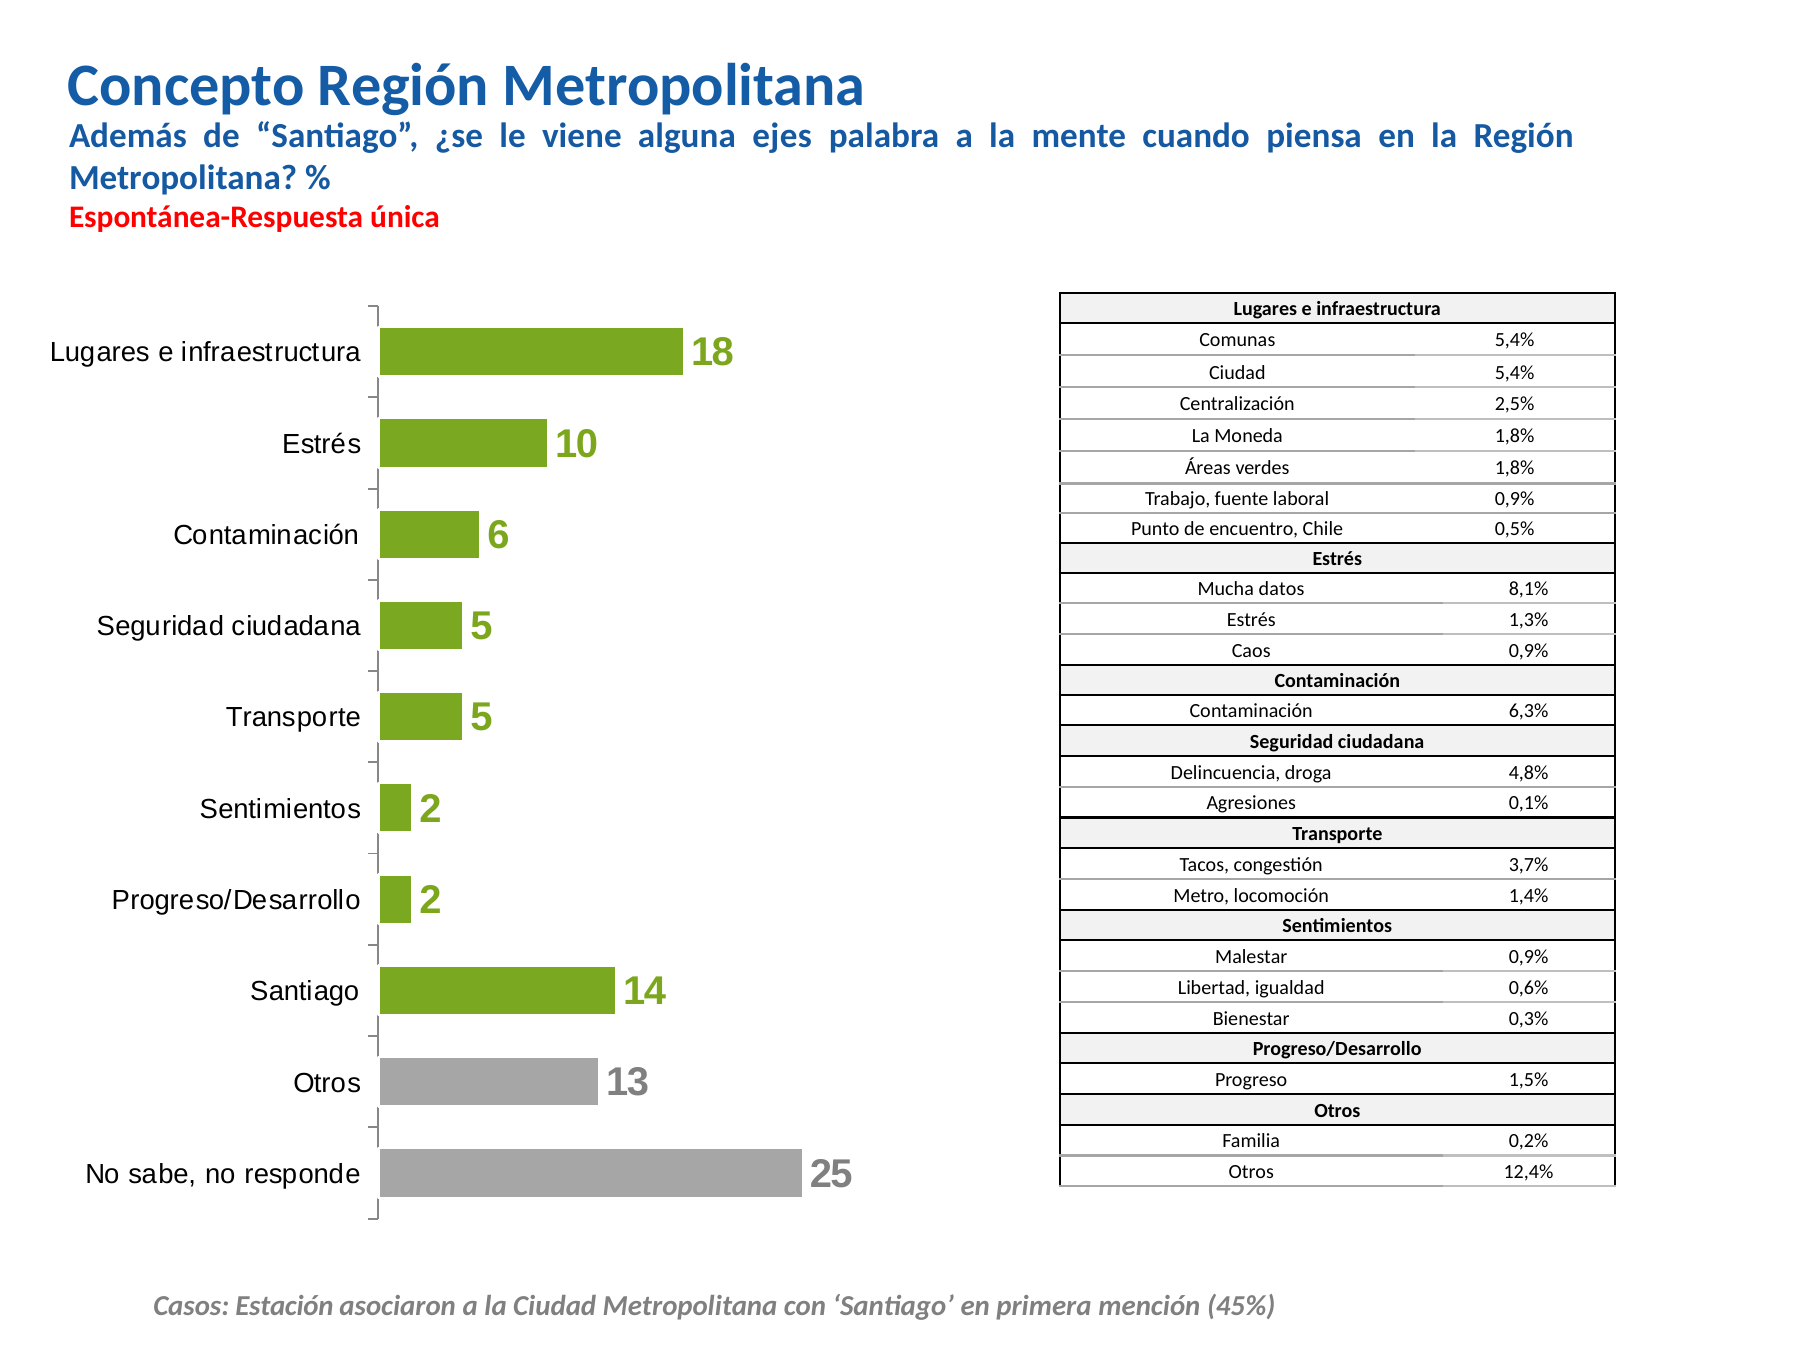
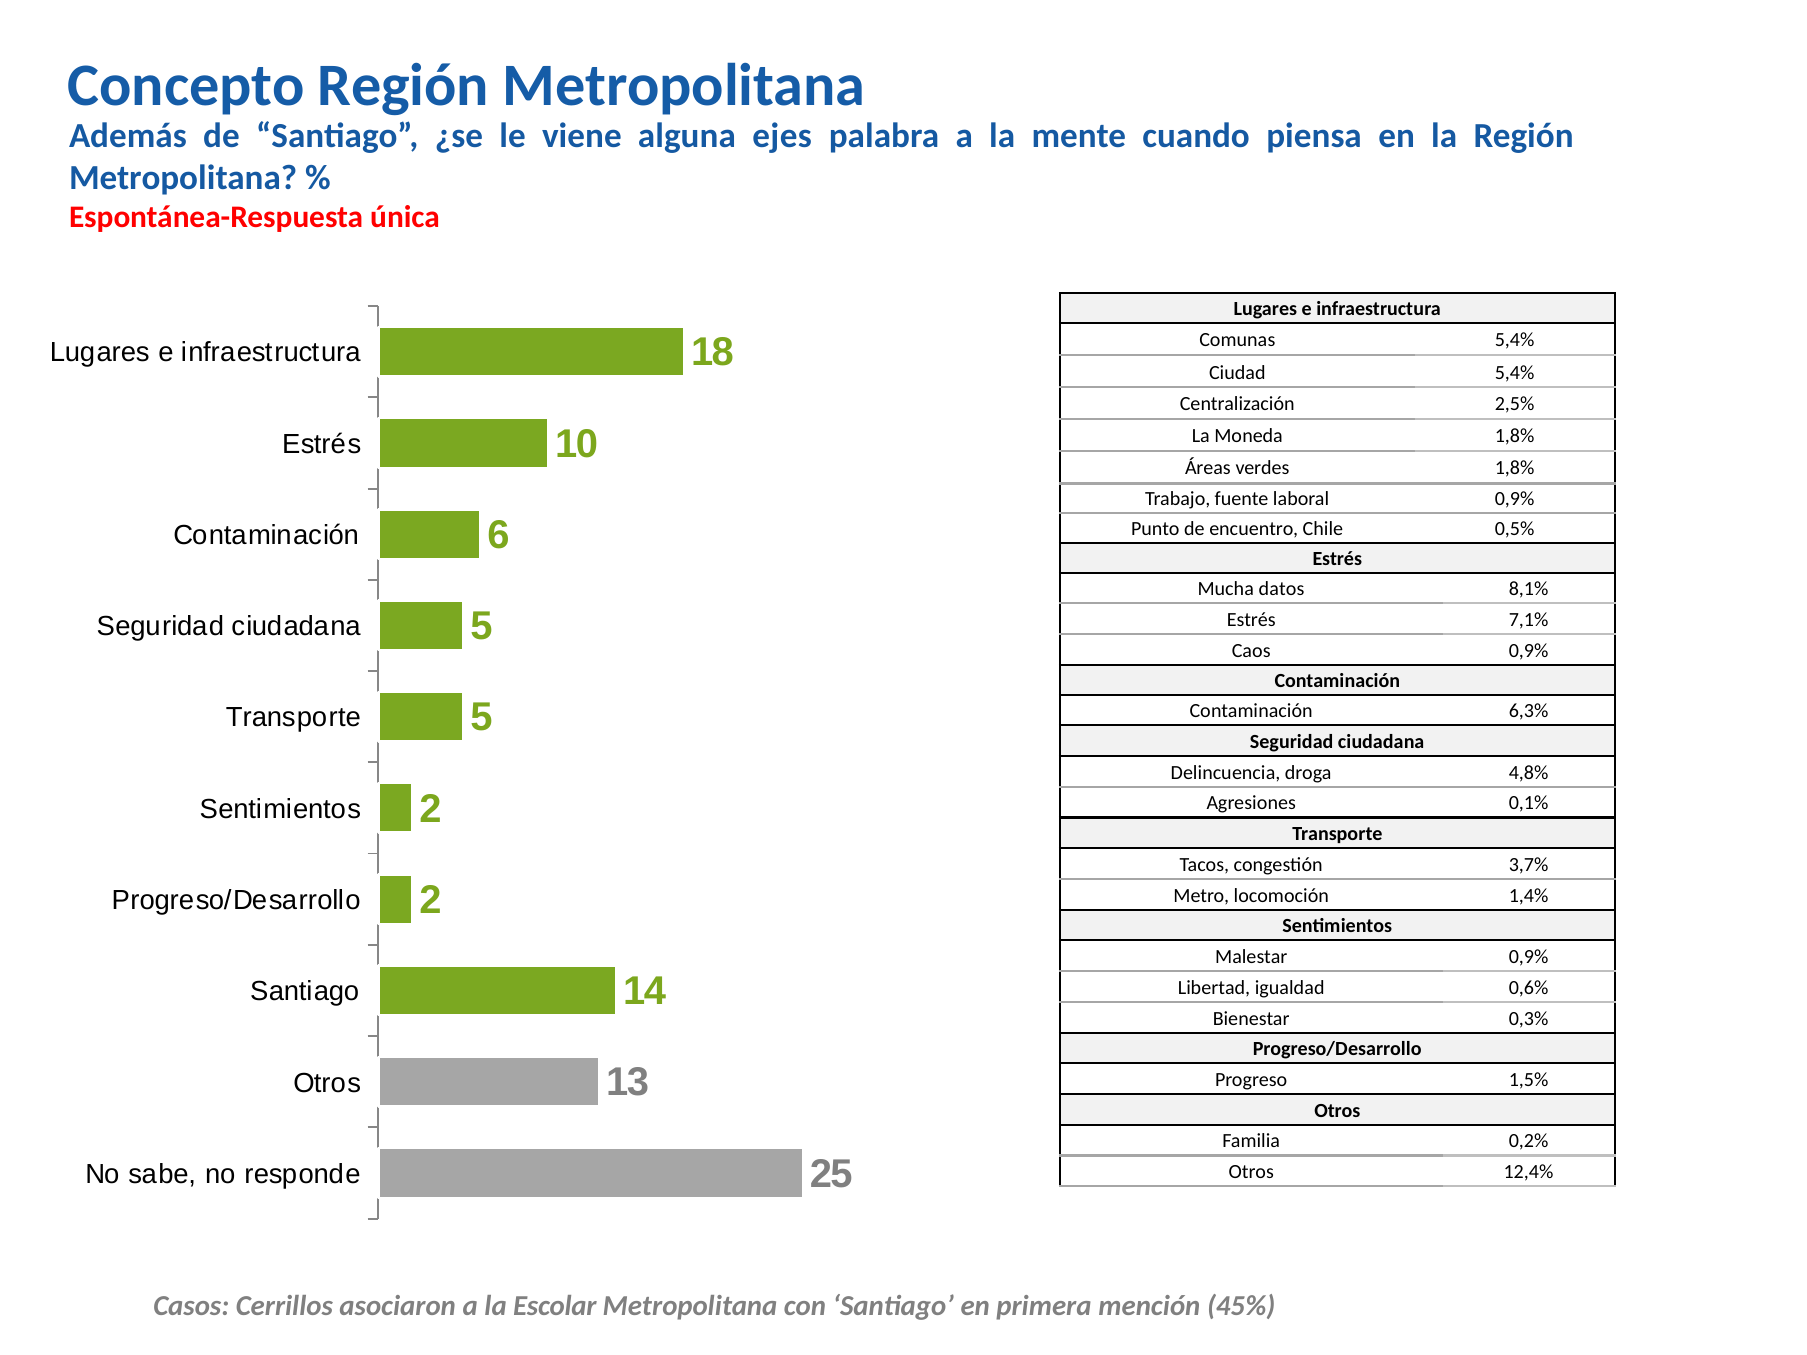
1,3%: 1,3% -> 7,1% (1529, 620)
Estación: Estación -> Cerrillos (284, 1306)
la Ciudad: Ciudad -> Escolar (555, 1306)
